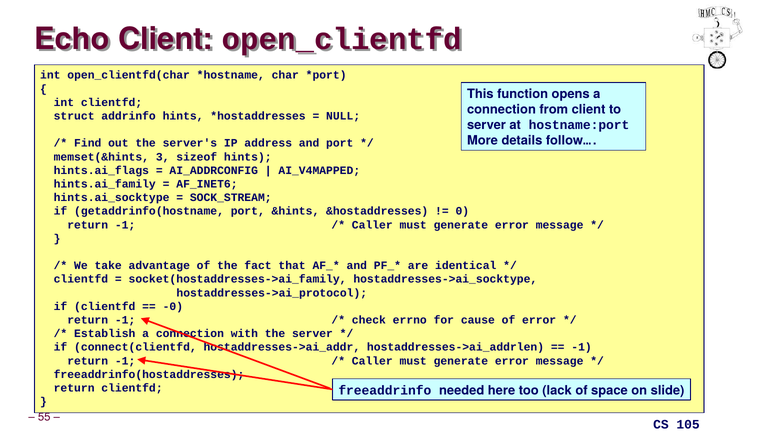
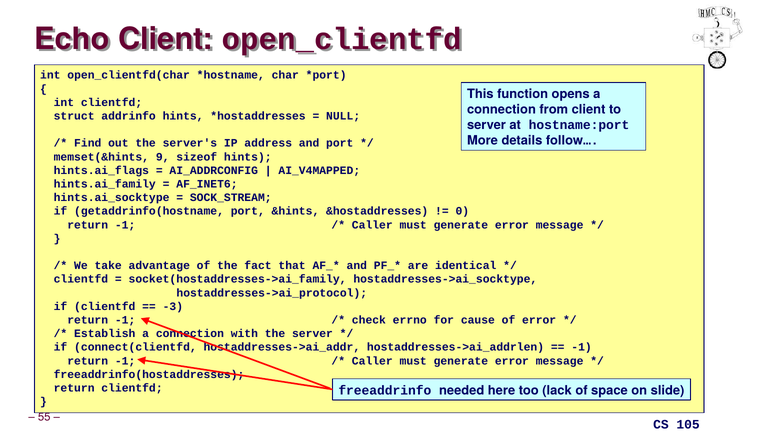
3: 3 -> 9 (163, 157)
-0: -0 -> -3 (173, 306)
